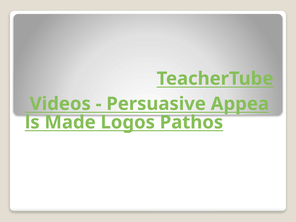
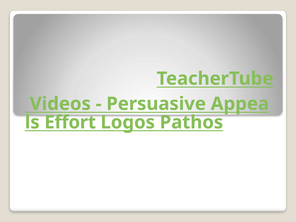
Made: Made -> Effort (70, 122)
